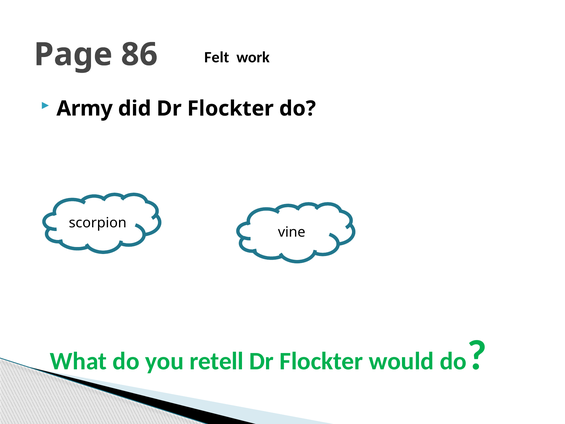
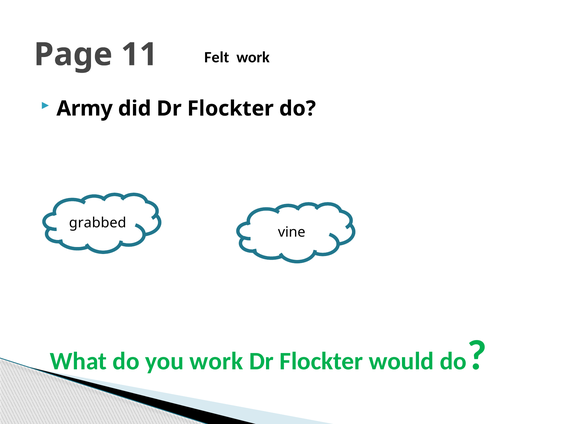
86: 86 -> 11 (139, 55)
scorpion: scorpion -> grabbed (98, 223)
you retell: retell -> work (216, 361)
